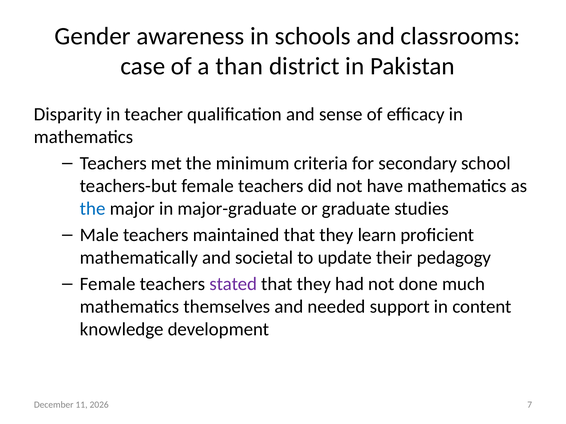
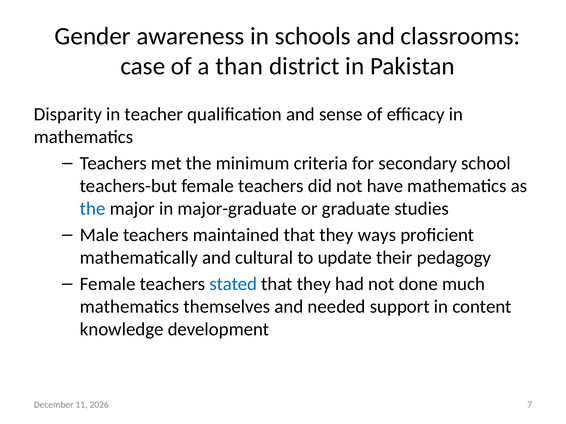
learn: learn -> ways (377, 235)
societal: societal -> cultural (264, 258)
stated colour: purple -> blue (233, 284)
